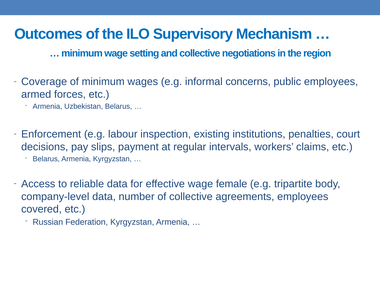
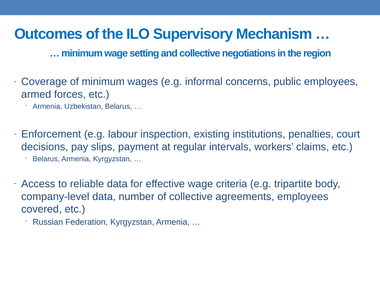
female: female -> criteria (232, 184)
